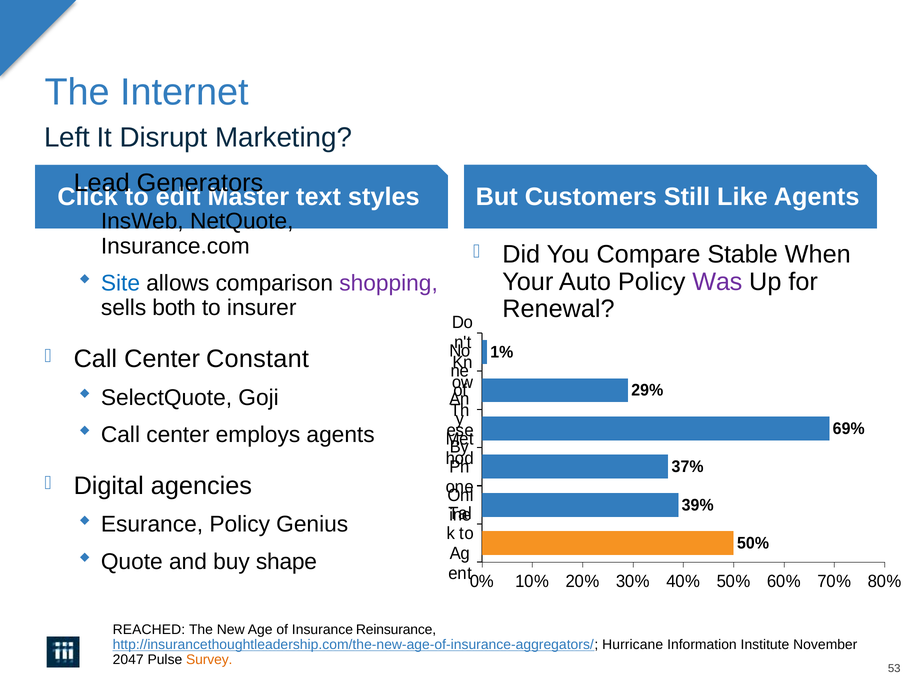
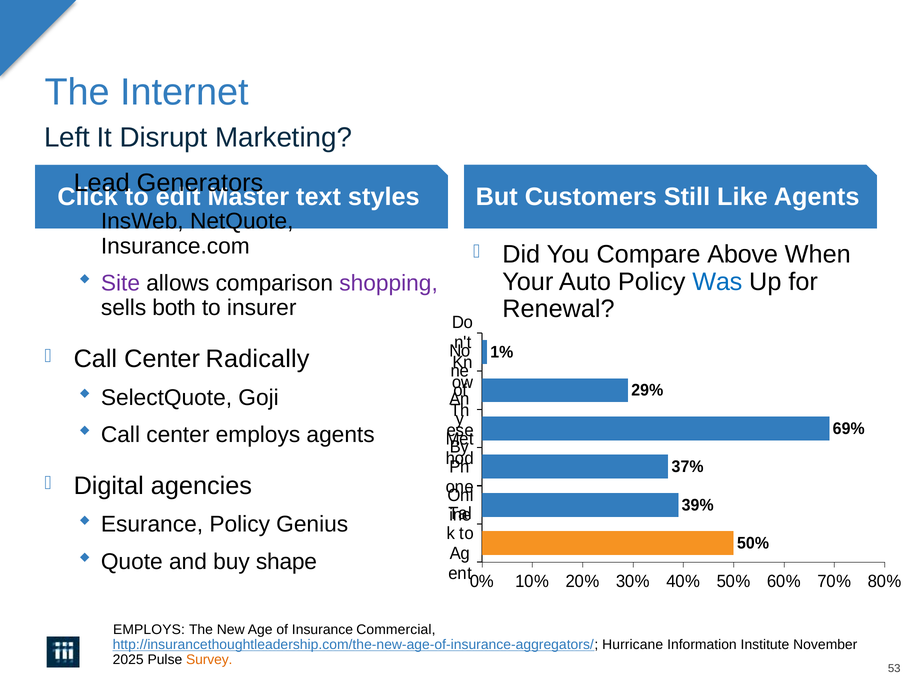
Stable: Stable -> Above (743, 254)
Was colour: purple -> blue (717, 282)
Site colour: blue -> purple (120, 283)
Constant: Constant -> Radically (258, 359)
REACHED: REACHED -> EMPLOYS (149, 629)
Reinsurance: Reinsurance -> Commercial (396, 629)
2047: 2047 -> 2025 (128, 659)
